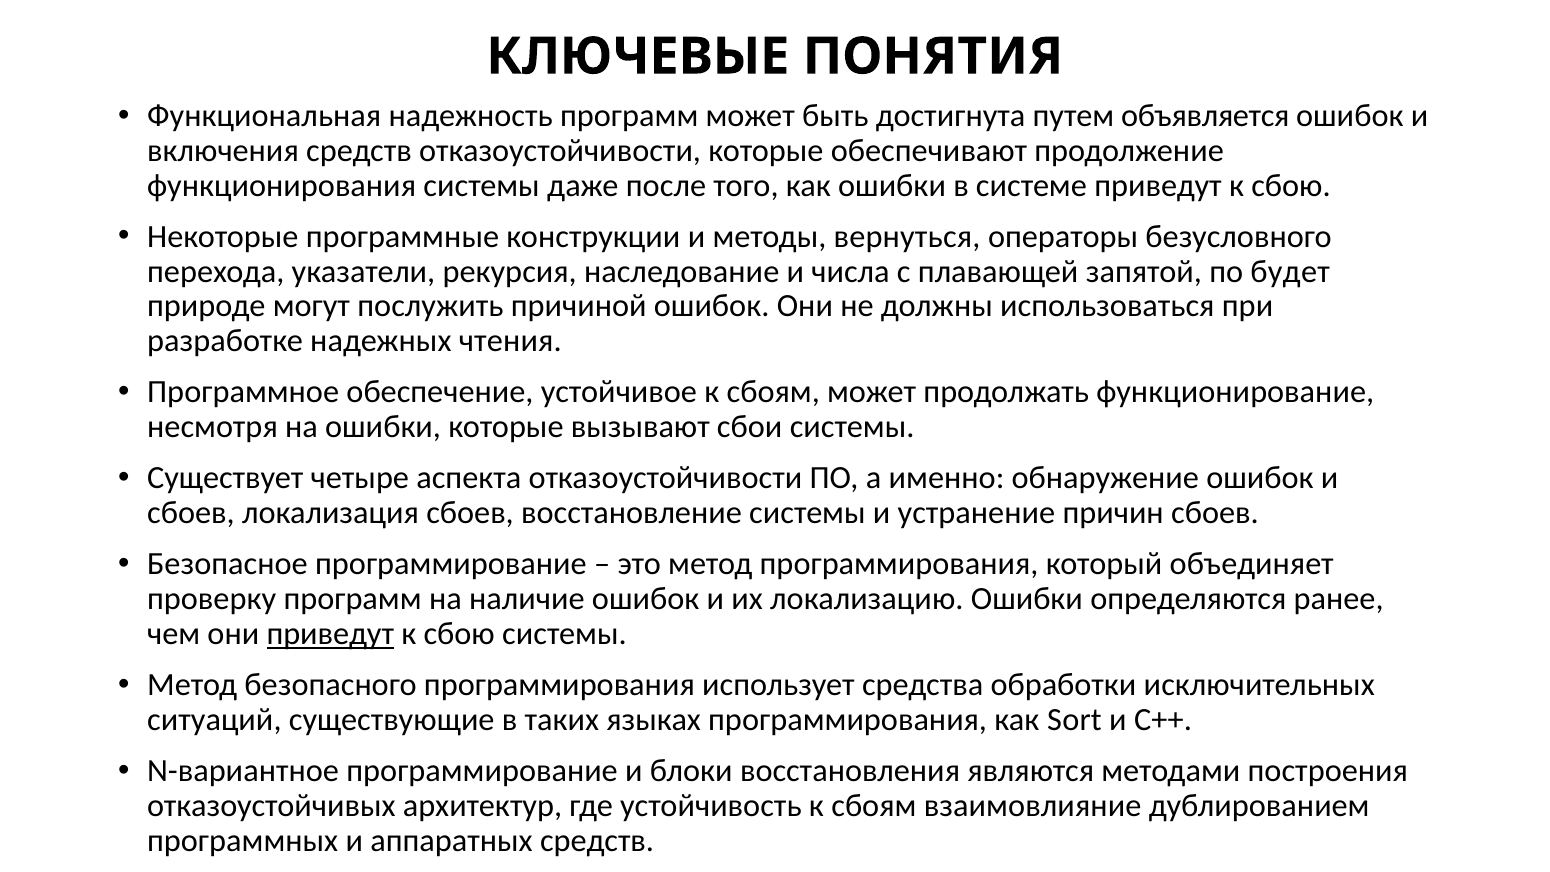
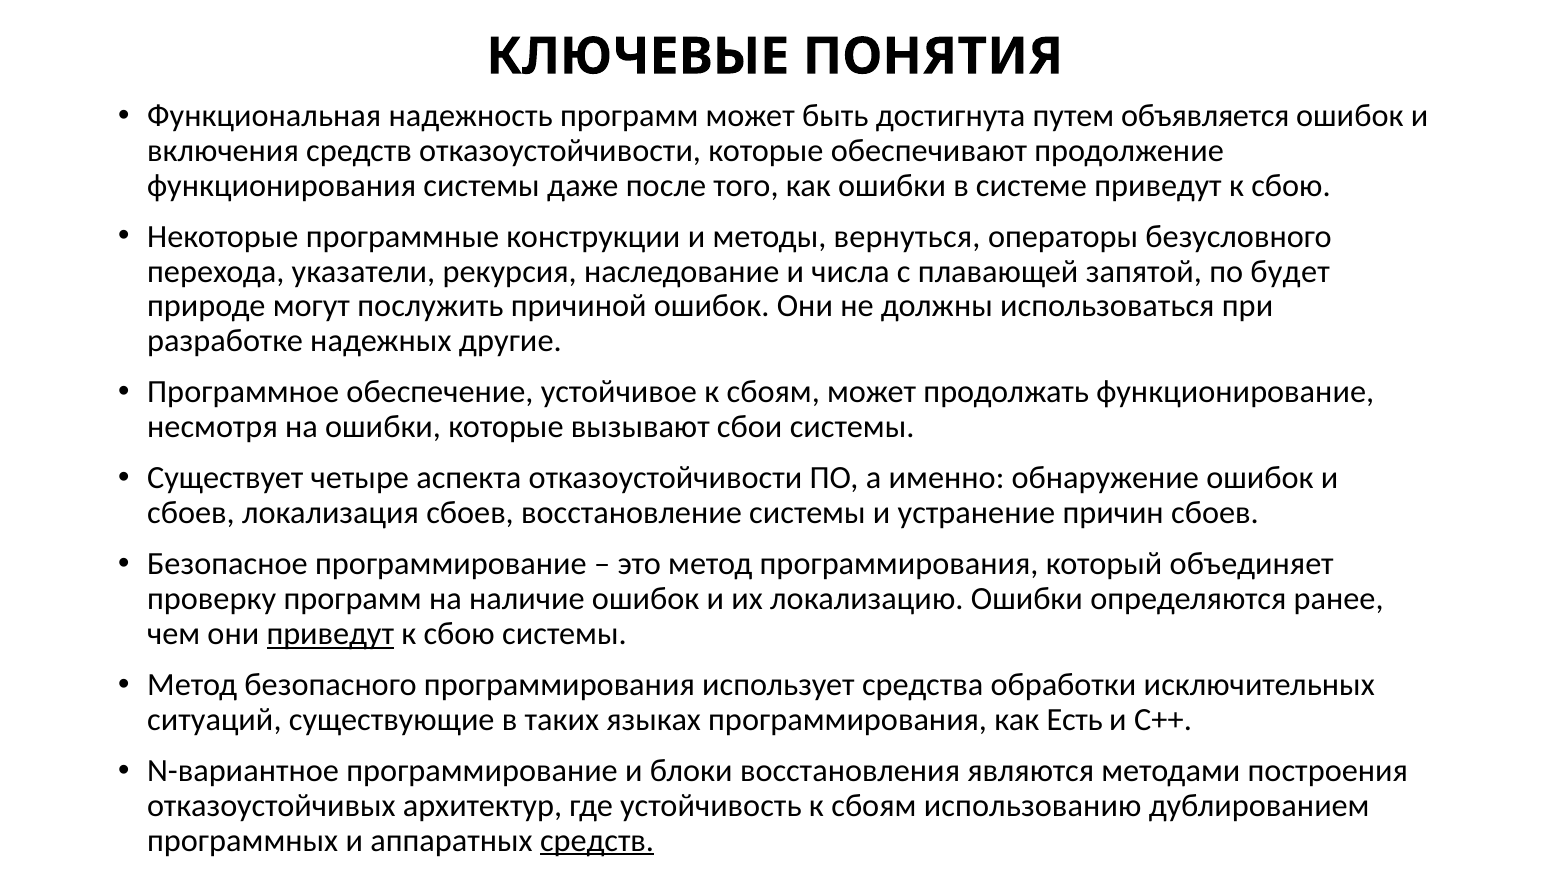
чтения: чтения -> другие (510, 341)
Sort: Sort -> Есть (1075, 720)
взаимовлияние: взаимовлияние -> использованию (1033, 806)
средств underline: none -> present (597, 840)
